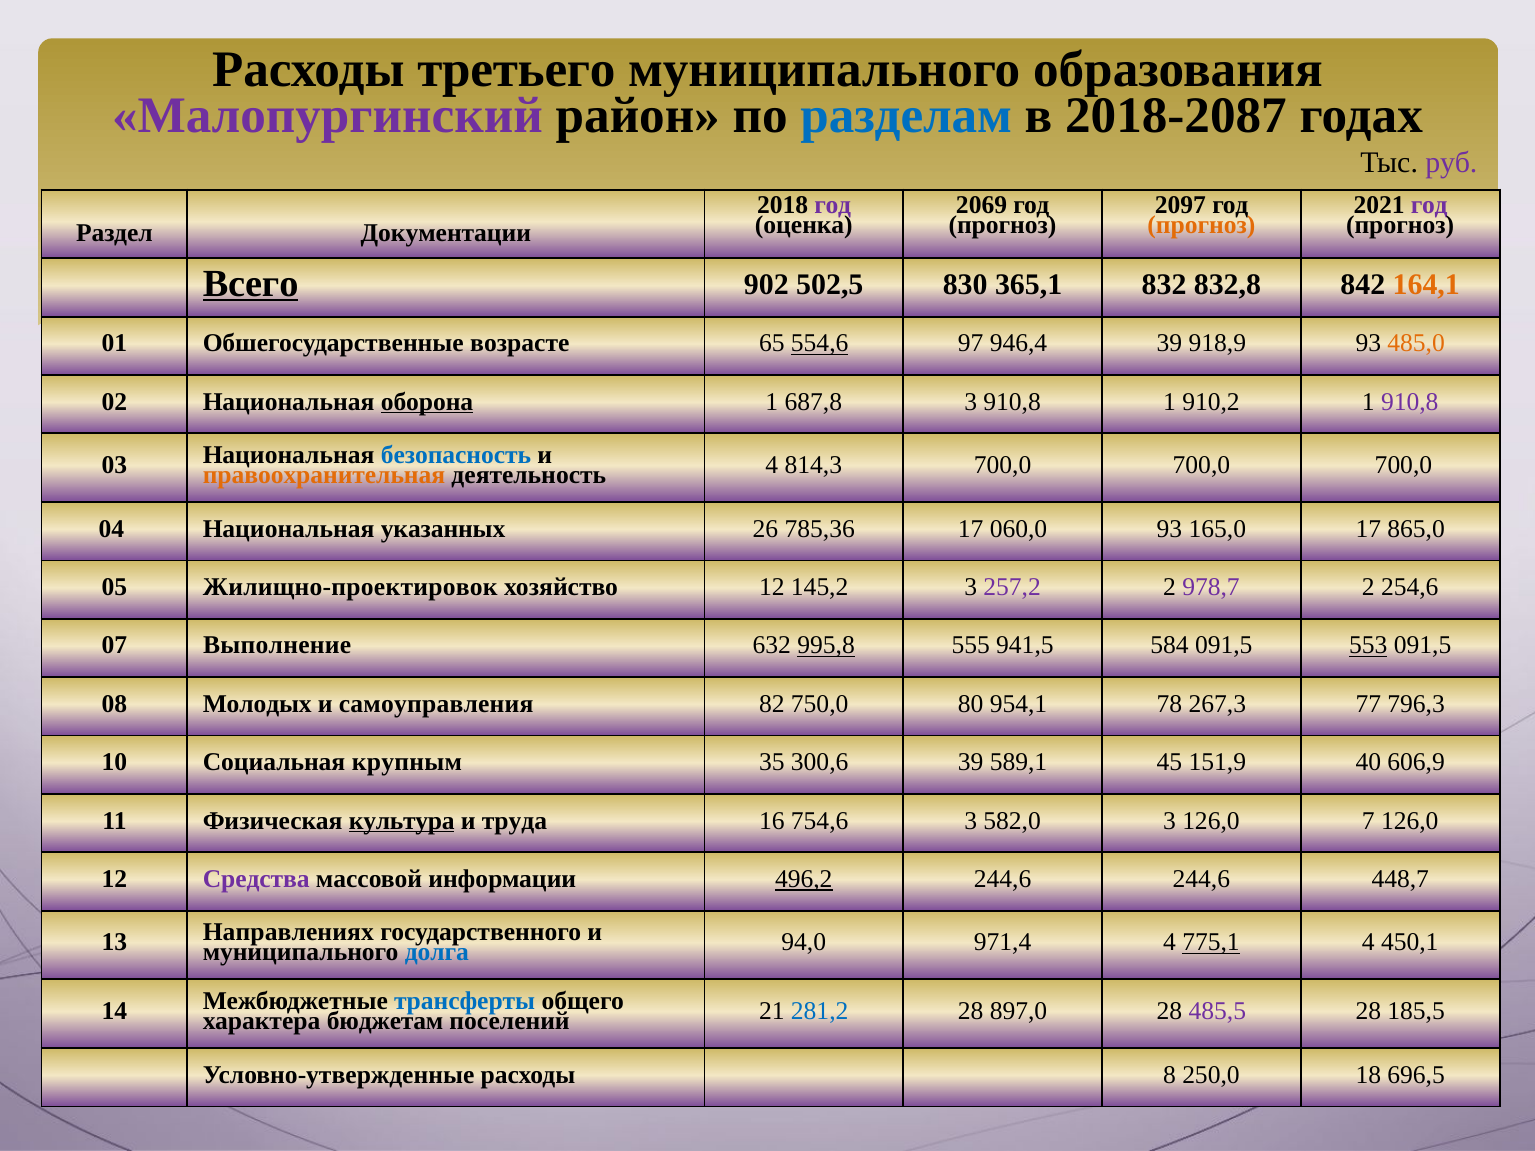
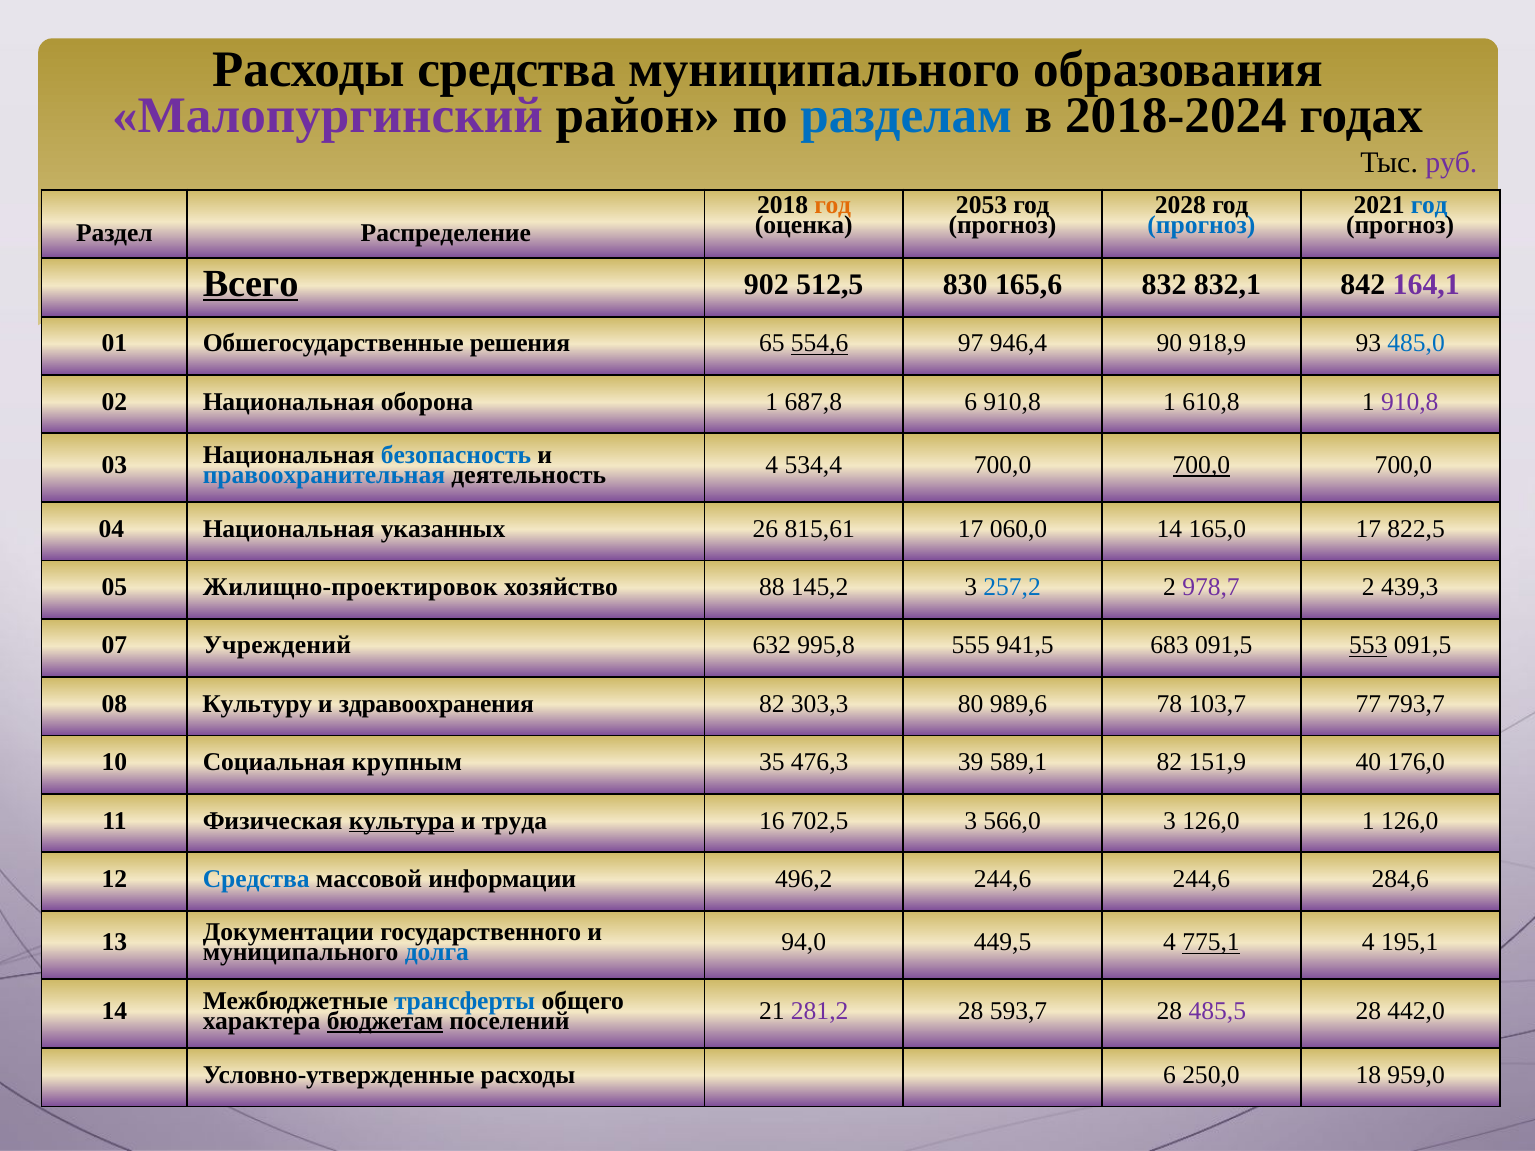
Расходы третьего: третьего -> средства (516, 70)
2018-2087: 2018-2087 -> 2018-2024 (1176, 115)
год colour: purple -> orange (833, 205)
2069: 2069 -> 2053 (982, 205)
2097: 2097 -> 2028 (1180, 205)
год colour: purple -> blue (1429, 205)
прогноз colour: orange -> blue (1201, 225)
Документации: Документации -> Распределение (446, 233)
502,5: 502,5 -> 512,5 (830, 285)
365,1: 365,1 -> 165,6 (1029, 285)
832,8: 832,8 -> 832,1 (1227, 285)
164,1 colour: orange -> purple (1426, 285)
возрасте: возрасте -> решения (520, 343)
946,4 39: 39 -> 90 (1169, 343)
485,0 colour: orange -> blue (1416, 343)
оборона underline: present -> none (427, 402)
687,8 3: 3 -> 6 (971, 402)
910,2: 910,2 -> 610,8 (1211, 402)
правоохранительная colour: orange -> blue (324, 475)
814,3: 814,3 -> 534,4 (813, 465)
700,0 underline: none -> present (1201, 465)
785,36: 785,36 -> 815,61 (820, 529)
060,0 93: 93 -> 14 (1169, 529)
865,0: 865,0 -> 822,5 (1416, 529)
хозяйство 12: 12 -> 88 (772, 587)
257,2 colour: purple -> blue (1012, 587)
254,6: 254,6 -> 439,3 (1410, 587)
Выполнение: Выполнение -> Учреждений (277, 646)
995,8 underline: present -> none (826, 646)
584: 584 -> 683 (1169, 646)
Молодых: Молодых -> Культуру (257, 704)
самоуправления: самоуправления -> здравоохранения (436, 704)
750,0: 750,0 -> 303,3 (820, 704)
954,1: 954,1 -> 989,6 (1019, 704)
267,3: 267,3 -> 103,7 (1217, 704)
796,3: 796,3 -> 793,7 (1416, 704)
300,6: 300,6 -> 476,3 (820, 762)
589,1 45: 45 -> 82 (1169, 762)
606,9: 606,9 -> 176,0 (1416, 762)
754,6: 754,6 -> 702,5 (820, 821)
582,0: 582,0 -> 566,0 (1012, 821)
126,0 7: 7 -> 1 (1368, 821)
Средства colour: purple -> blue (256, 879)
496,2 underline: present -> none (804, 879)
448,7: 448,7 -> 284,6 (1400, 879)
Направлениях: Направлениях -> Документации (288, 933)
971,4: 971,4 -> 449,5 (1003, 943)
450,1: 450,1 -> 195,1 (1410, 943)
бюджетам underline: none -> present (385, 1021)
281,2 colour: blue -> purple (820, 1011)
897,0: 897,0 -> 593,7 (1019, 1011)
185,5: 185,5 -> 442,0 (1416, 1011)
расходы 8: 8 -> 6 (1169, 1075)
696,5: 696,5 -> 959,0 (1416, 1075)
